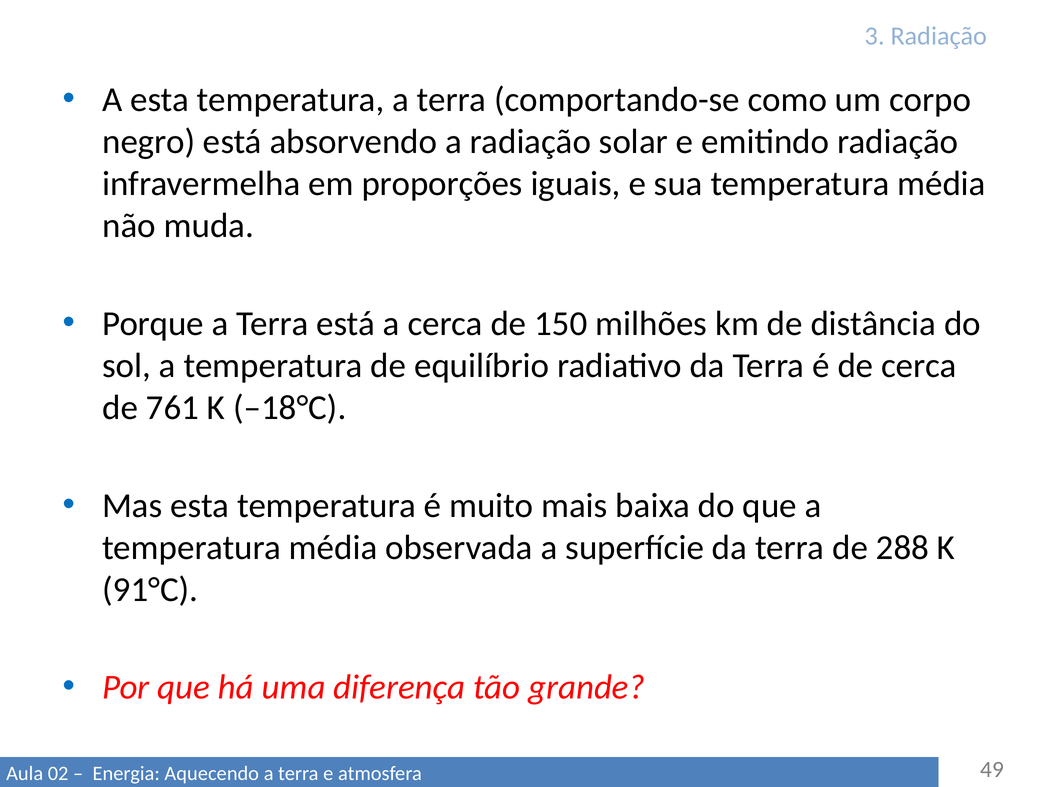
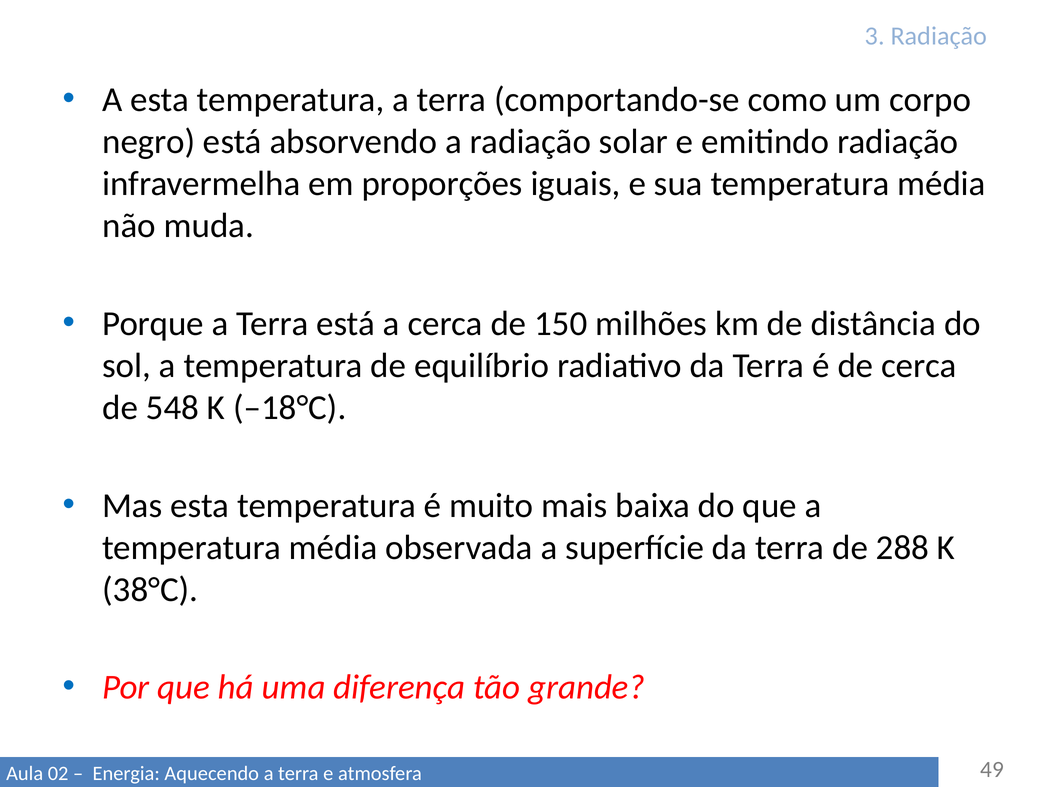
761: 761 -> 548 (172, 408)
91°C: 91°C -> 38°C (150, 590)
